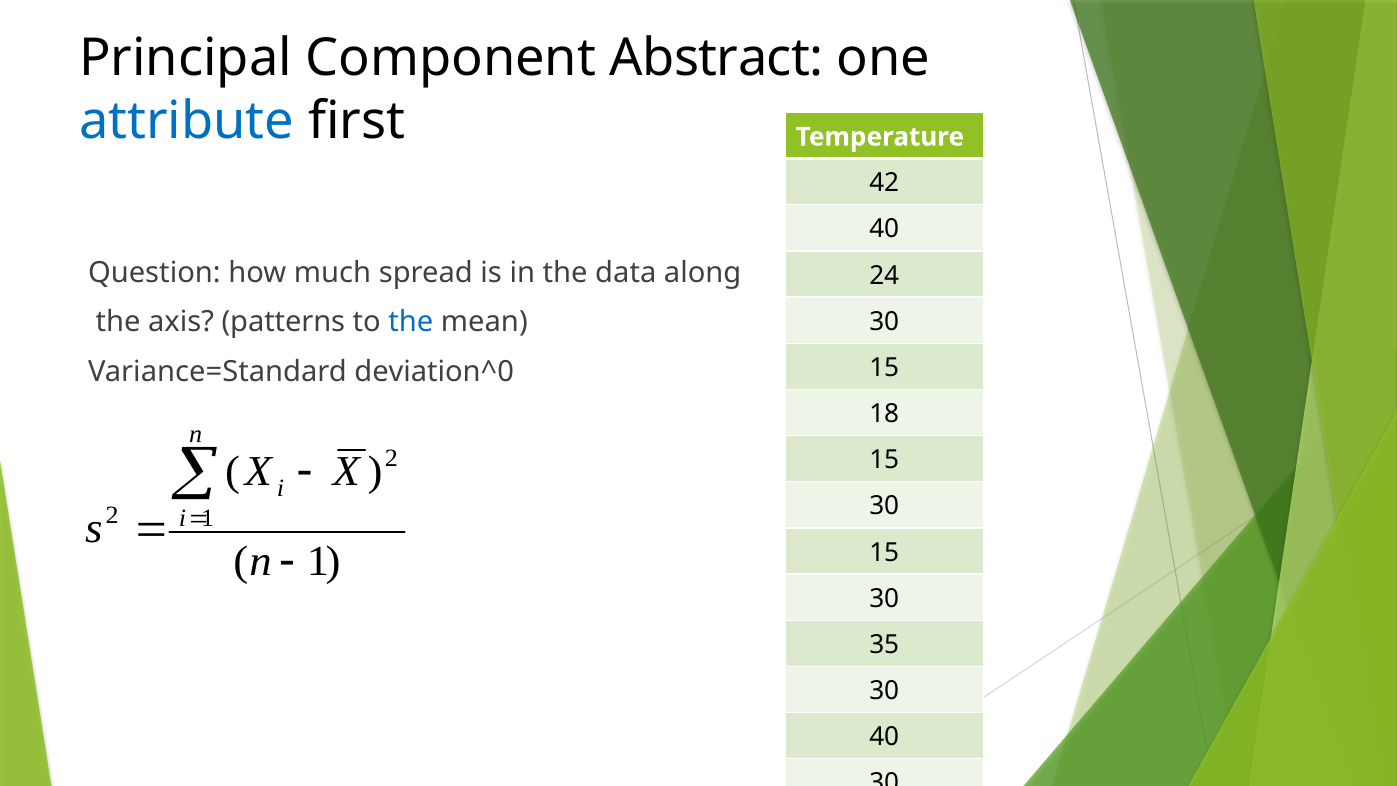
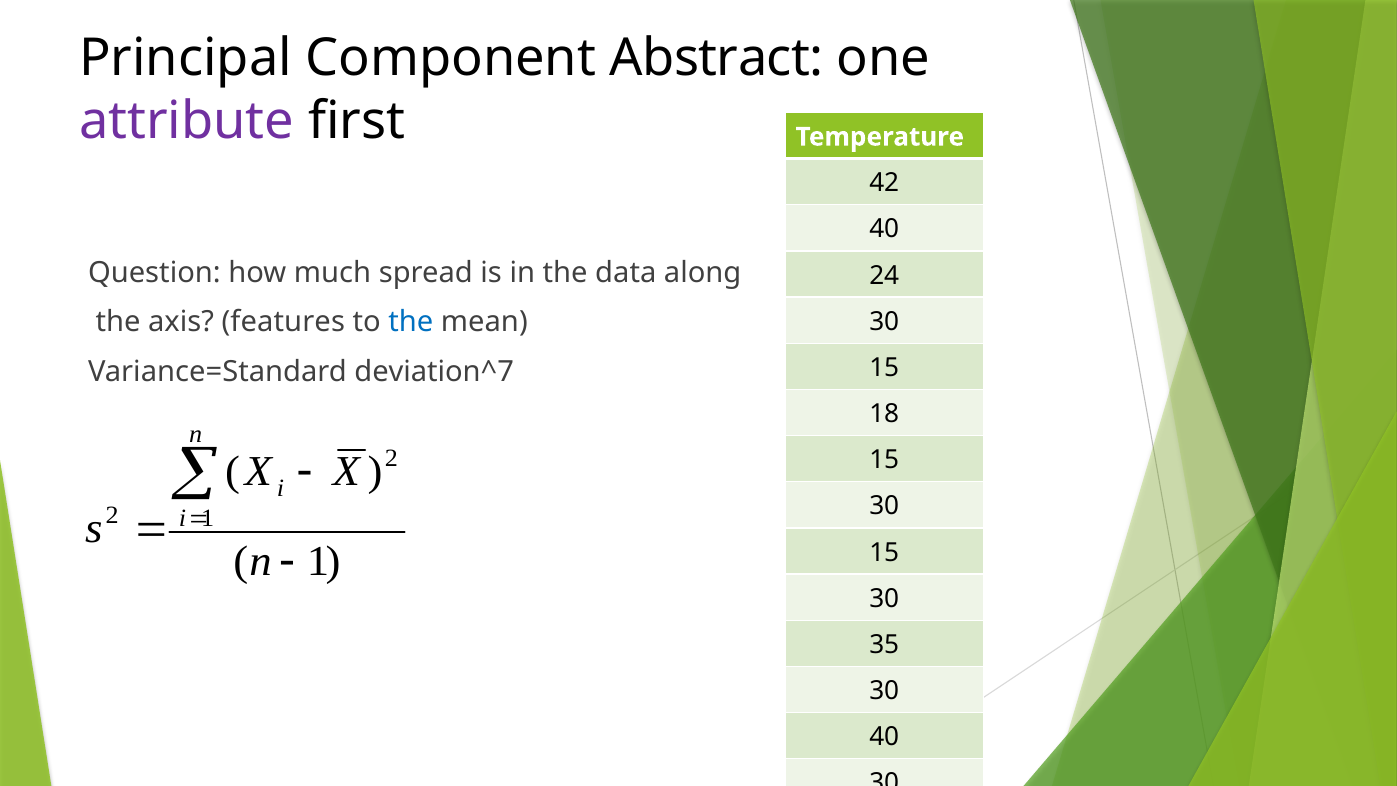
attribute colour: blue -> purple (187, 121)
patterns: patterns -> features (283, 322)
deviation^0: deviation^0 -> deviation^7 (434, 371)
